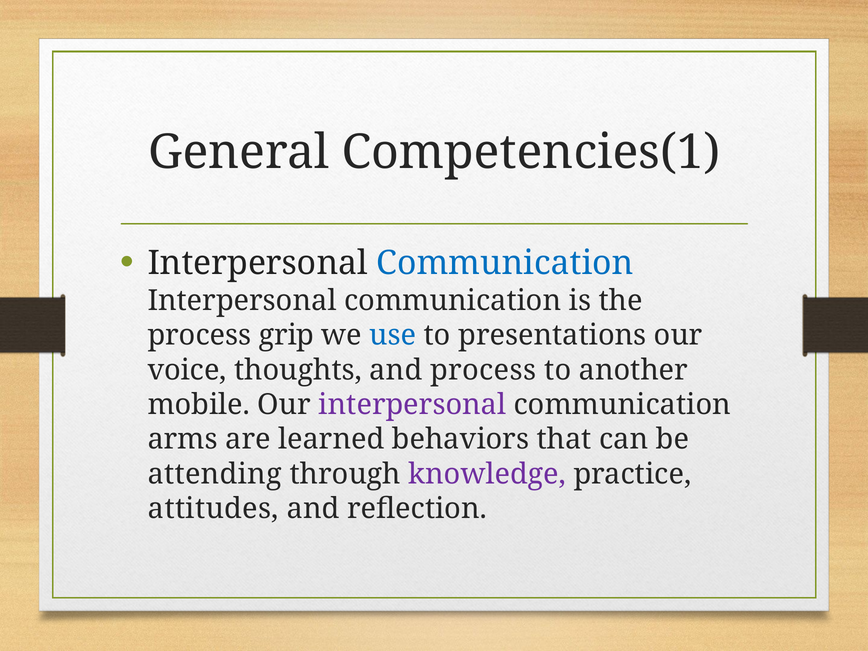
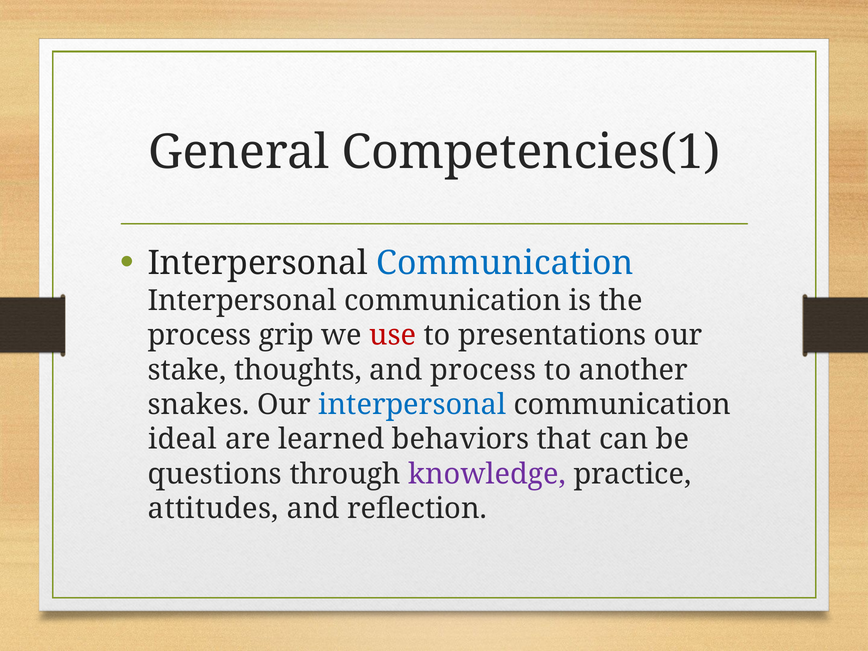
use colour: blue -> red (393, 335)
voice: voice -> stake (187, 370)
mobile: mobile -> snakes (199, 405)
interpersonal colour: purple -> blue (412, 405)
arms: arms -> ideal (182, 439)
attending: attending -> questions (215, 474)
